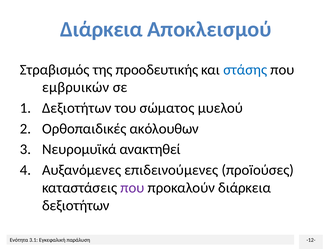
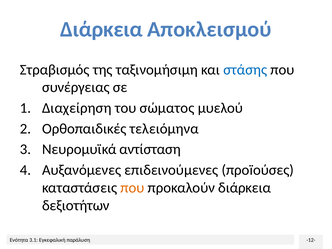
προοδευτικής: προοδευτικής -> ταξινομήσιμη (157, 70)
εμβρυικών: εμβρυικών -> συνέργειας (76, 87)
Δεξιοτήτων: Δεξιοτήτων -> Διαχείρηση (77, 108)
ακόλουθων: ακόλουθων -> τελειόμηνα (164, 129)
ανακτηθεί: ανακτηθεί -> αντίσταση (150, 149)
που colour: purple -> orange (132, 188)
